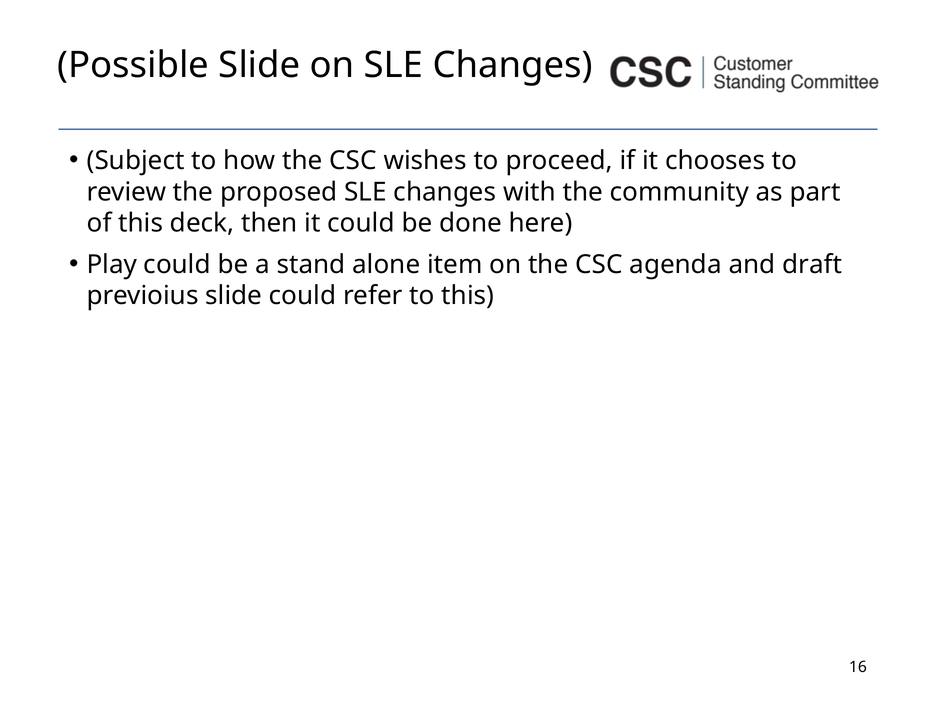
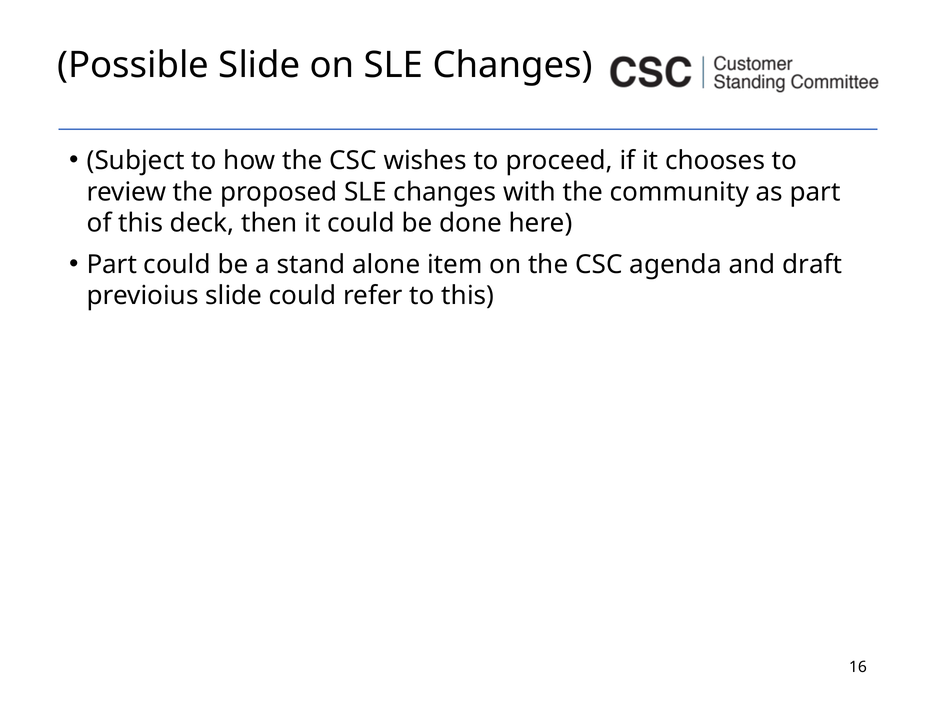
Play: Play -> Part (112, 264)
